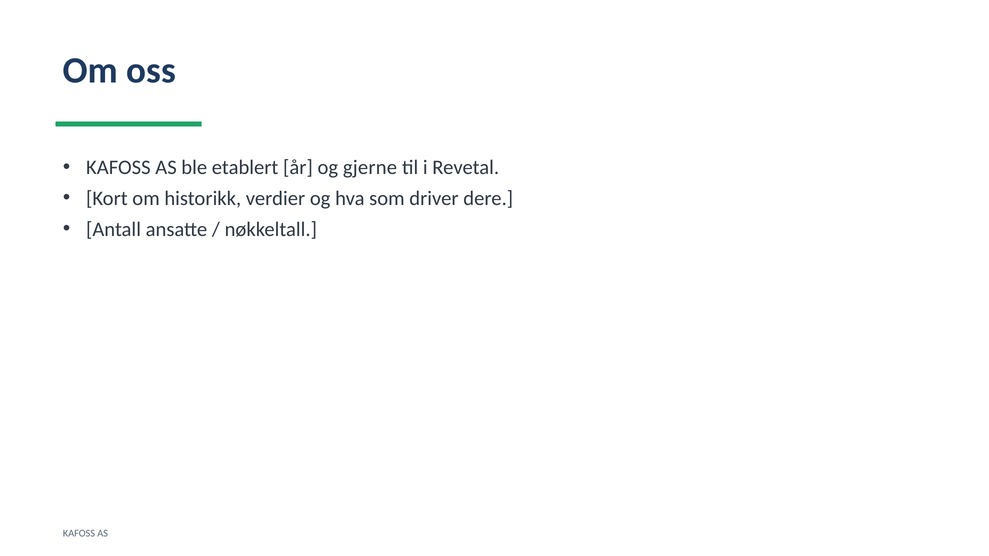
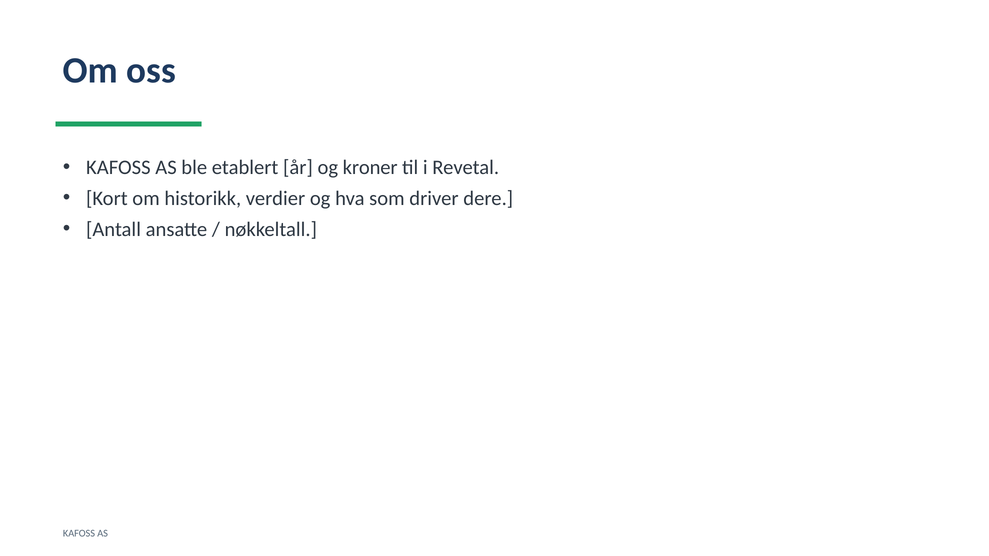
gjerne: gjerne -> kroner (370, 168)
